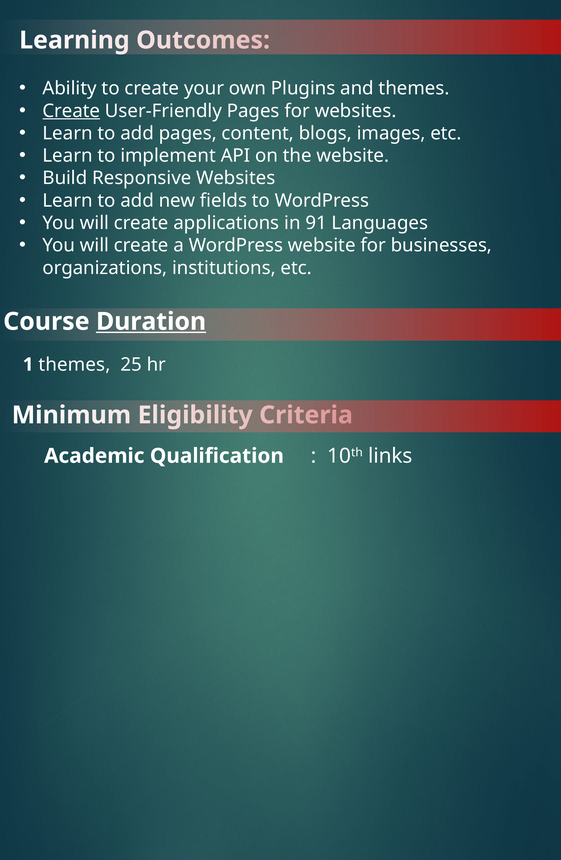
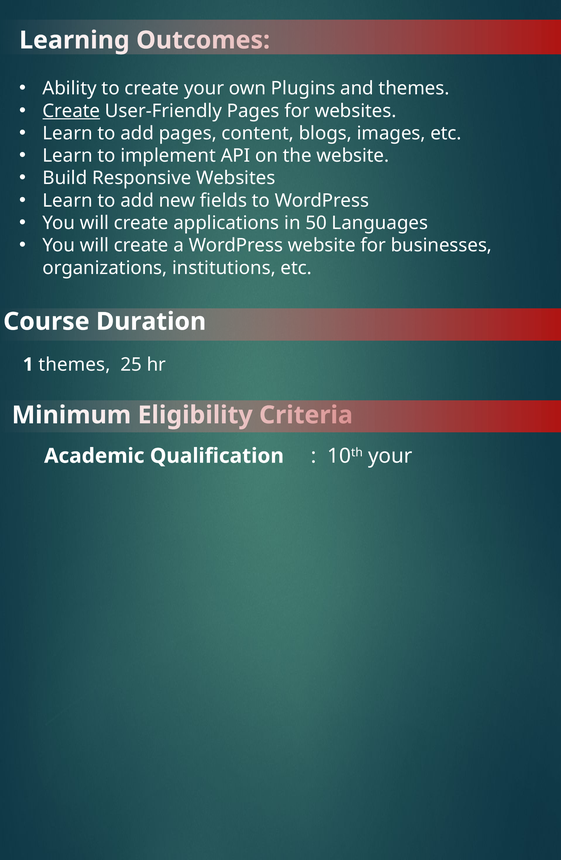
91: 91 -> 50 (316, 223)
Duration underline: present -> none (151, 322)
10th links: links -> your (390, 456)
